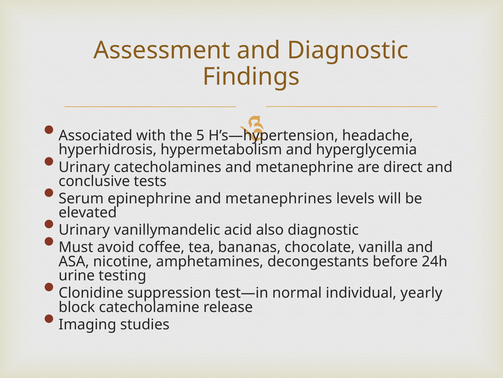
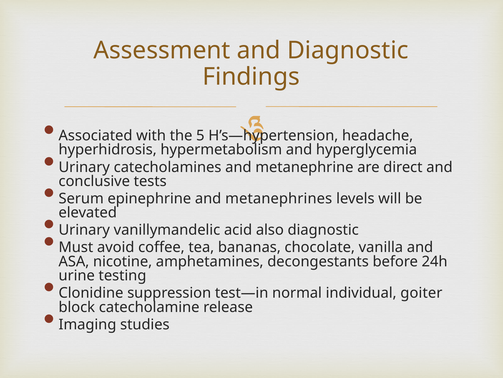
yearly: yearly -> goiter (421, 292)
